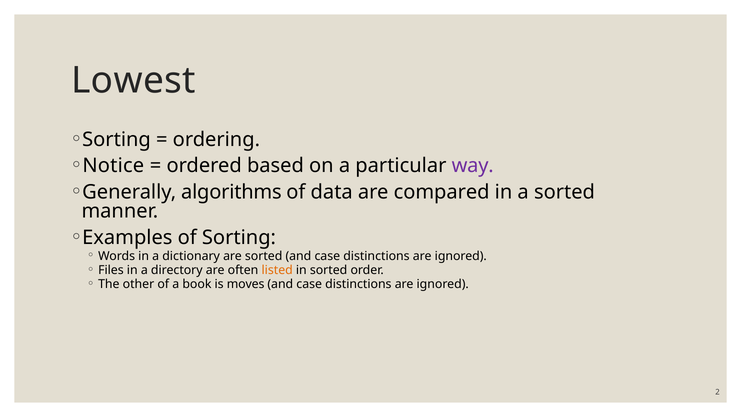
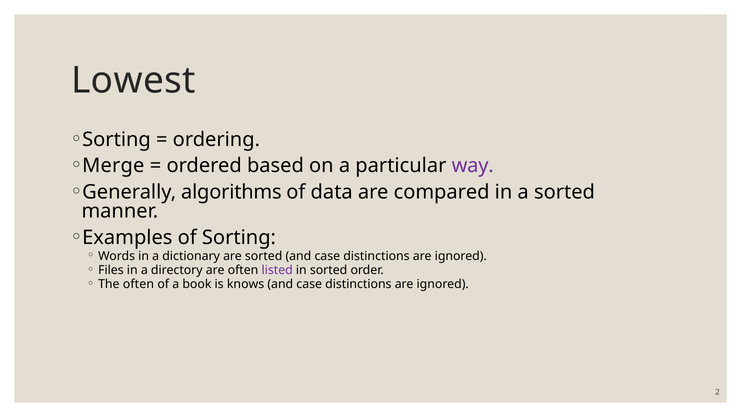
Notice: Notice -> Merge (113, 166)
listed colour: orange -> purple (277, 270)
The other: other -> often (138, 284)
moves: moves -> knows (246, 284)
